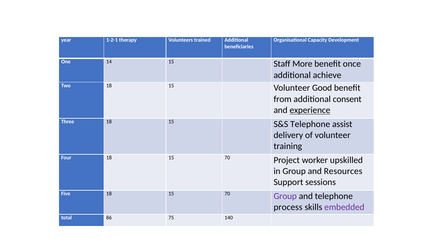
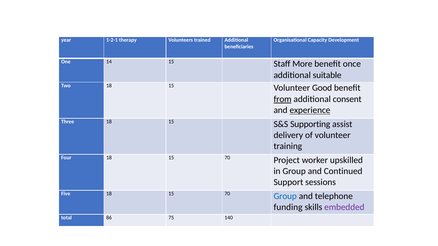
achieve: achieve -> suitable (327, 75)
from underline: none -> present (283, 99)
S&S Telephone: Telephone -> Supporting (310, 124)
Resources: Resources -> Continued (343, 171)
Group colour: purple -> blue (285, 196)
process: process -> funding (288, 207)
